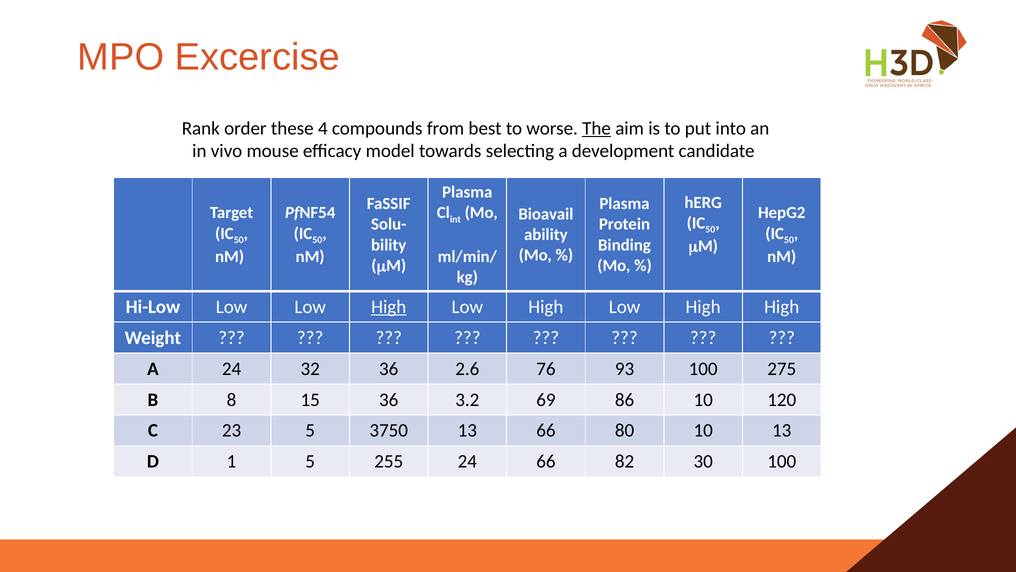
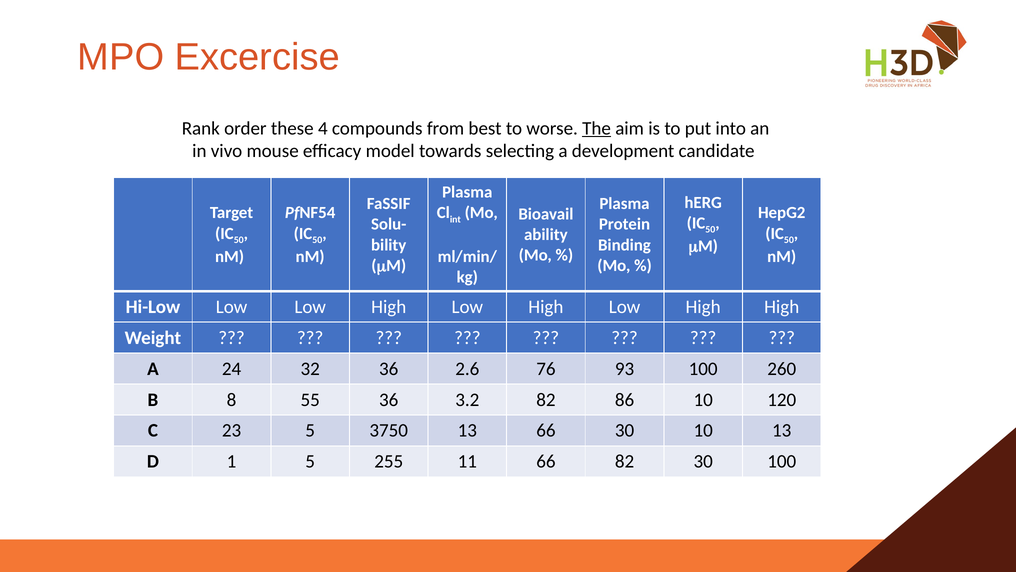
High underline: present -> none (389, 307)
275: 275 -> 260 (782, 368)
15: 15 -> 55 (310, 399)
3.2 69: 69 -> 82 (546, 399)
66 80: 80 -> 30 (625, 430)
255 24: 24 -> 11 (467, 461)
